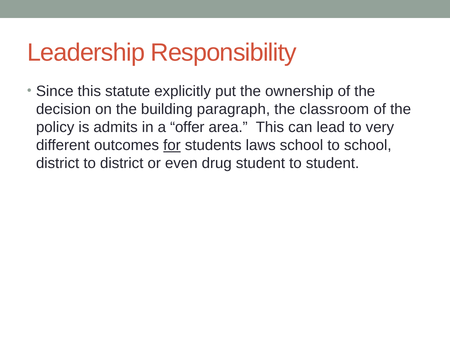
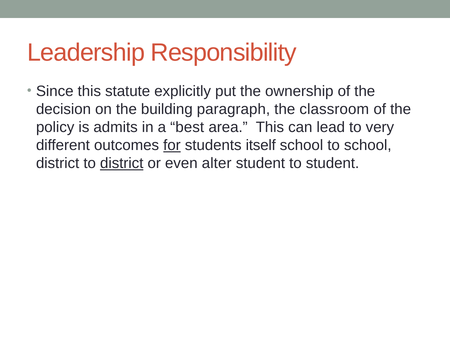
offer: offer -> best (187, 127)
laws: laws -> itself (261, 145)
district underline: none -> present (122, 163)
drug: drug -> alter (217, 163)
